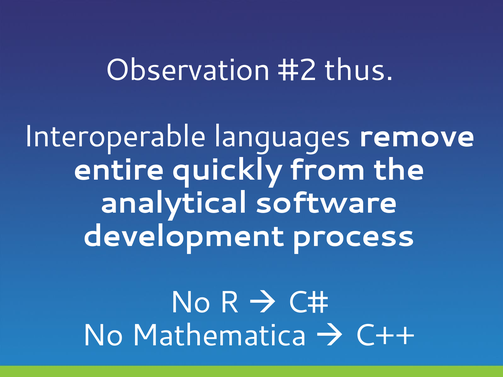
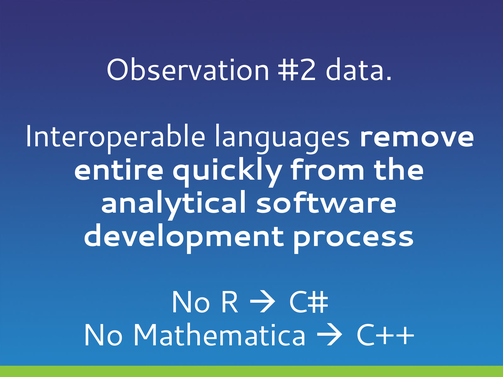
thus: thus -> data (359, 70)
